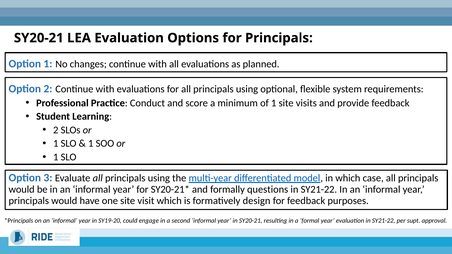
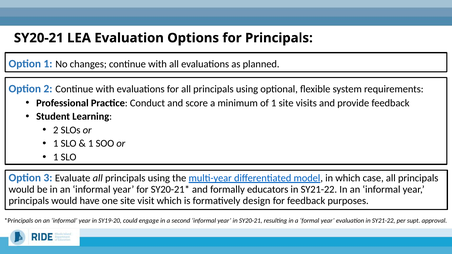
questions: questions -> educators (268, 190)
